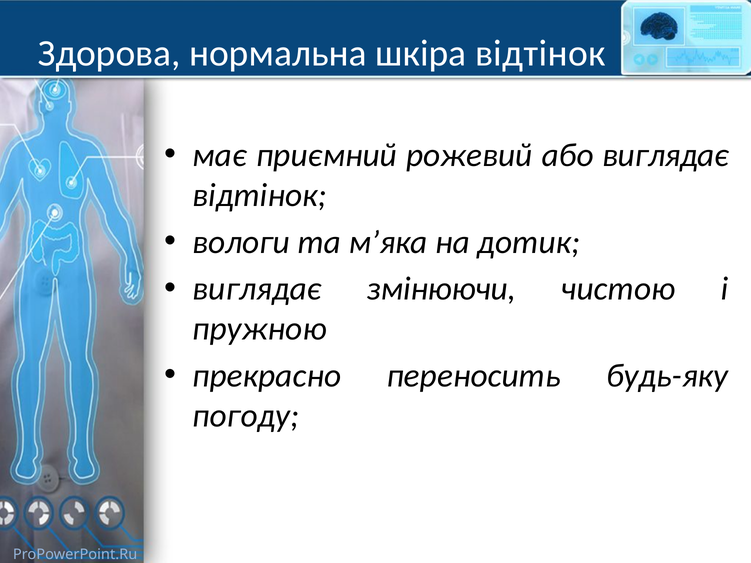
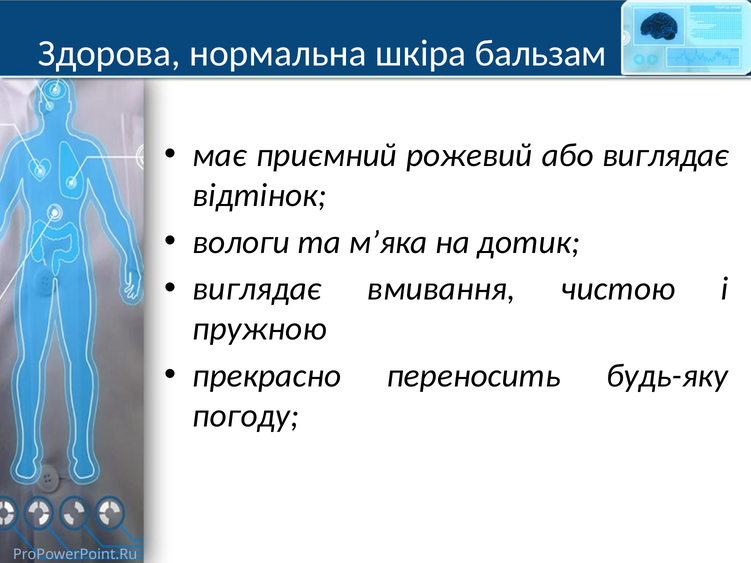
шкіра відтінок: відтінок -> бальзам (541, 54)
змінюючи: змінюючи -> вмивання (441, 289)
